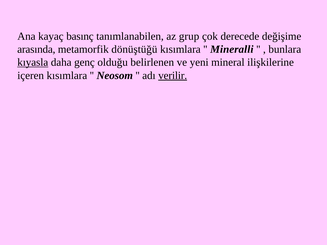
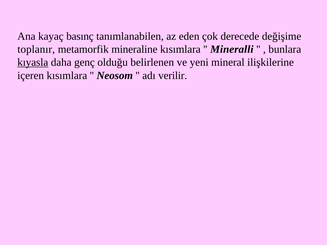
grup: grup -> eden (189, 36)
arasında: arasında -> toplanır (36, 49)
dönüştüğü: dönüştüğü -> mineraline (134, 49)
verilir underline: present -> none (173, 75)
